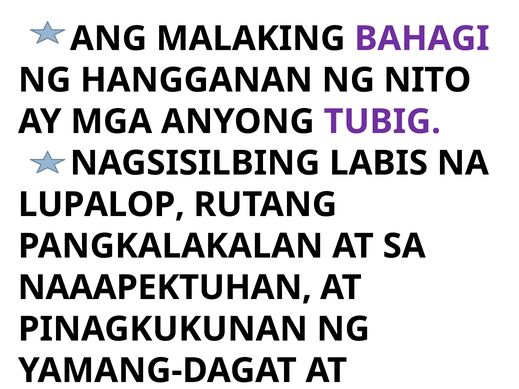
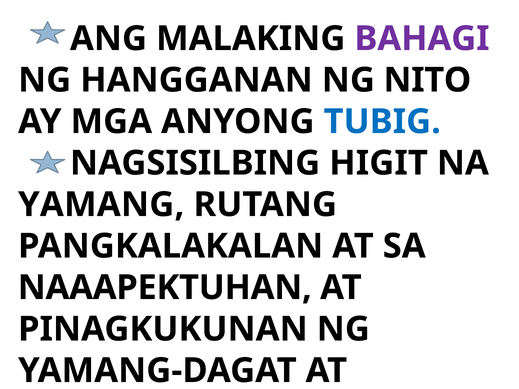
TUBIG colour: purple -> blue (382, 122)
LABIS: LABIS -> HIGIT (379, 163)
LUPALOP: LUPALOP -> YAMANG (101, 205)
